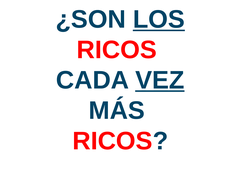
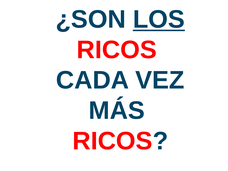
VEZ underline: present -> none (160, 80)
